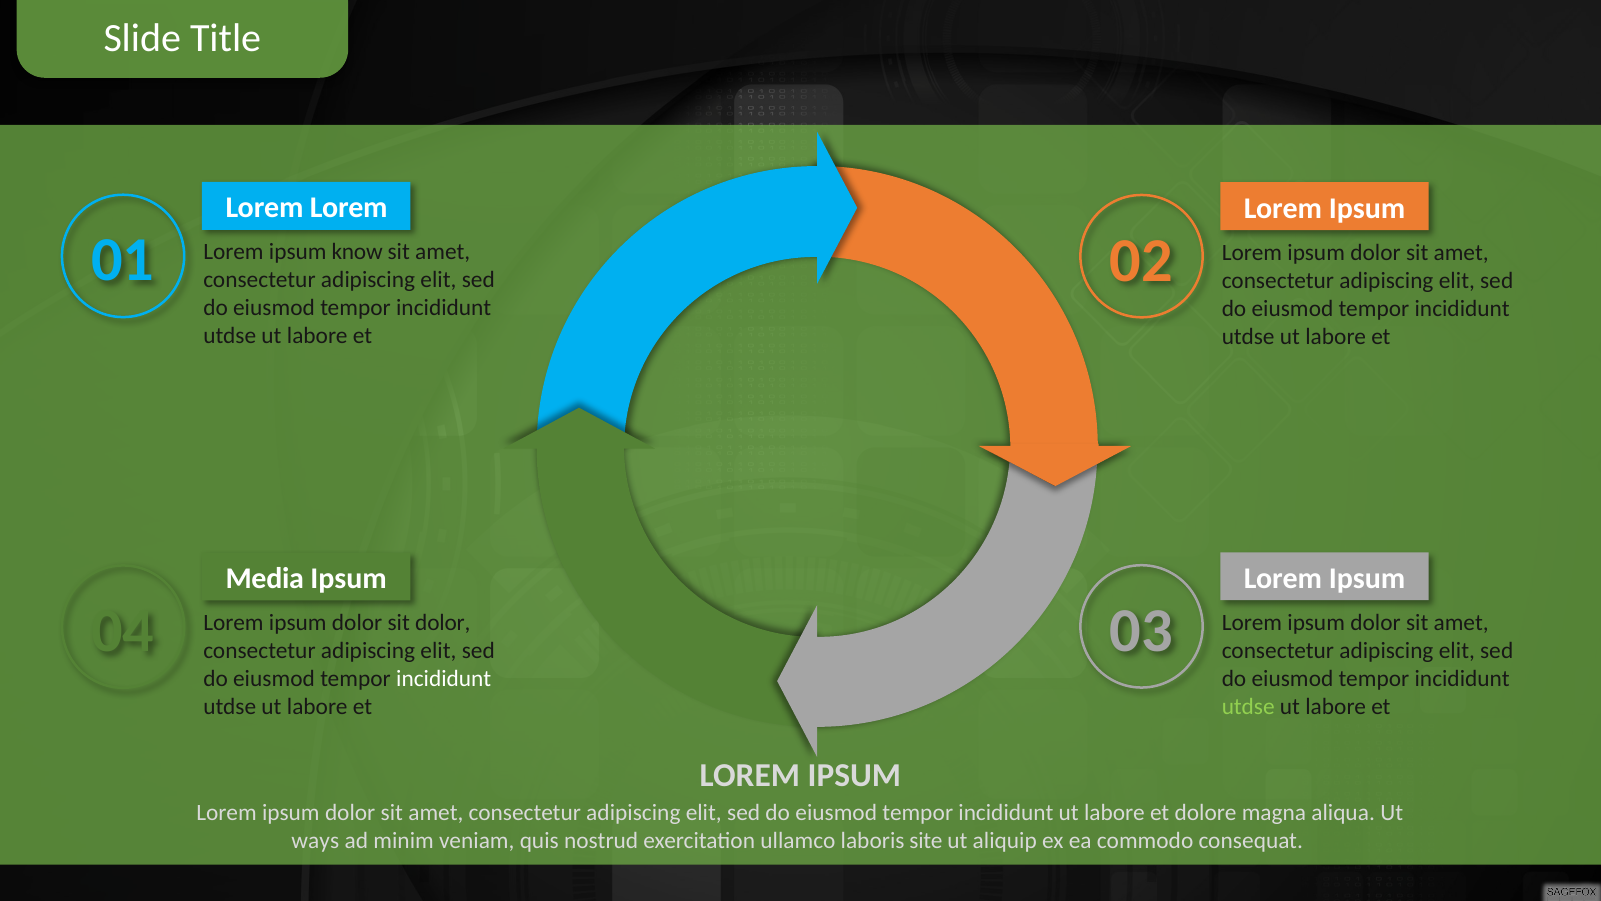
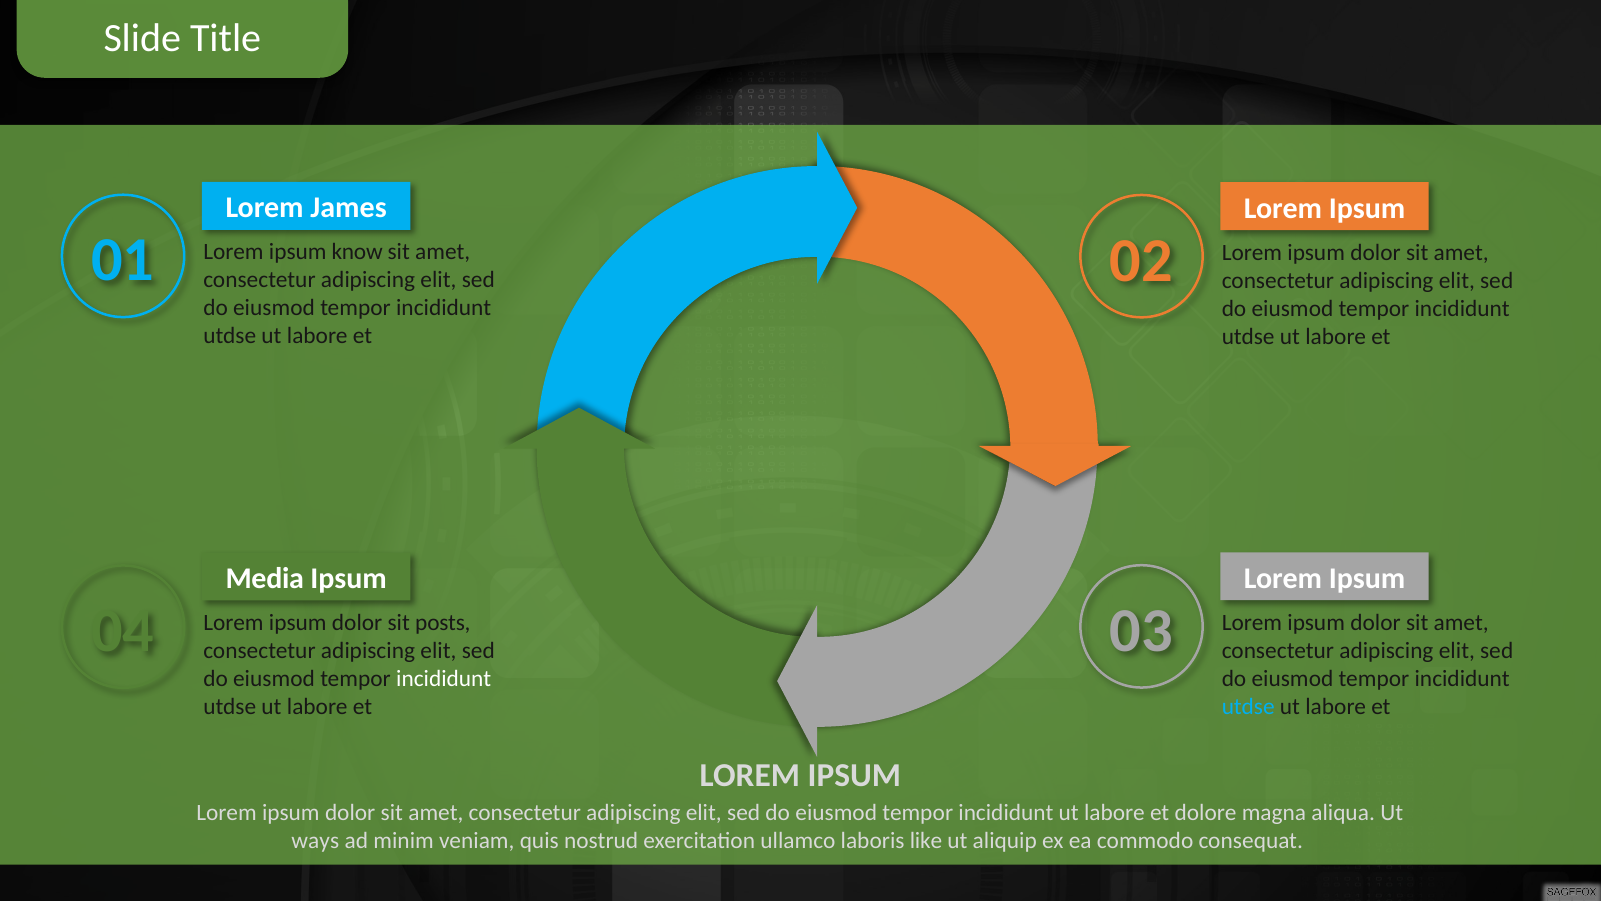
Lorem: Lorem -> James (349, 208)
sit dolor: dolor -> posts (443, 623)
utdse colour: light green -> light blue (1248, 706)
site: site -> like (926, 841)
